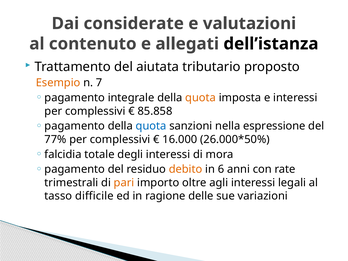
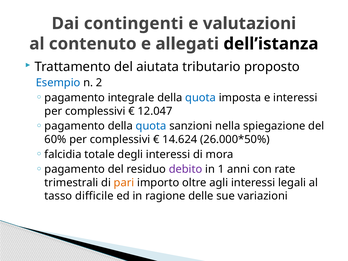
considerate: considerate -> contingenti (134, 23)
Esempio colour: orange -> blue (58, 83)
7: 7 -> 2 (99, 83)
quota colour: orange -> blue (201, 98)
85.858: 85.858 -> 12.047 (155, 111)
espressione: espressione -> spiegazione (274, 126)
77%: 77% -> 60% (55, 139)
16.000: 16.000 -> 14.624 (180, 139)
debito colour: orange -> purple (186, 169)
6: 6 -> 1 (221, 169)
